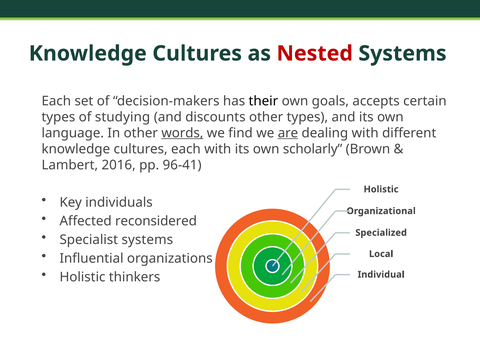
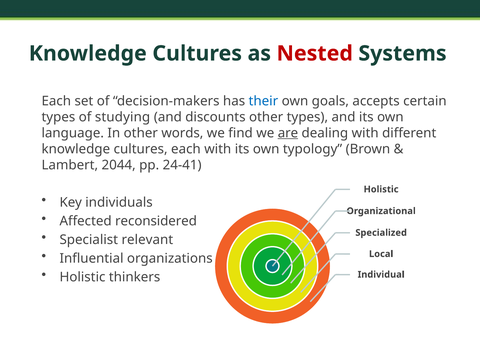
their colour: black -> blue (263, 101)
words underline: present -> none (182, 133)
scholarly: scholarly -> typology (313, 149)
2016: 2016 -> 2044 (119, 165)
96-41: 96-41 -> 24-41 (182, 165)
Specialist systems: systems -> relevant (147, 240)
